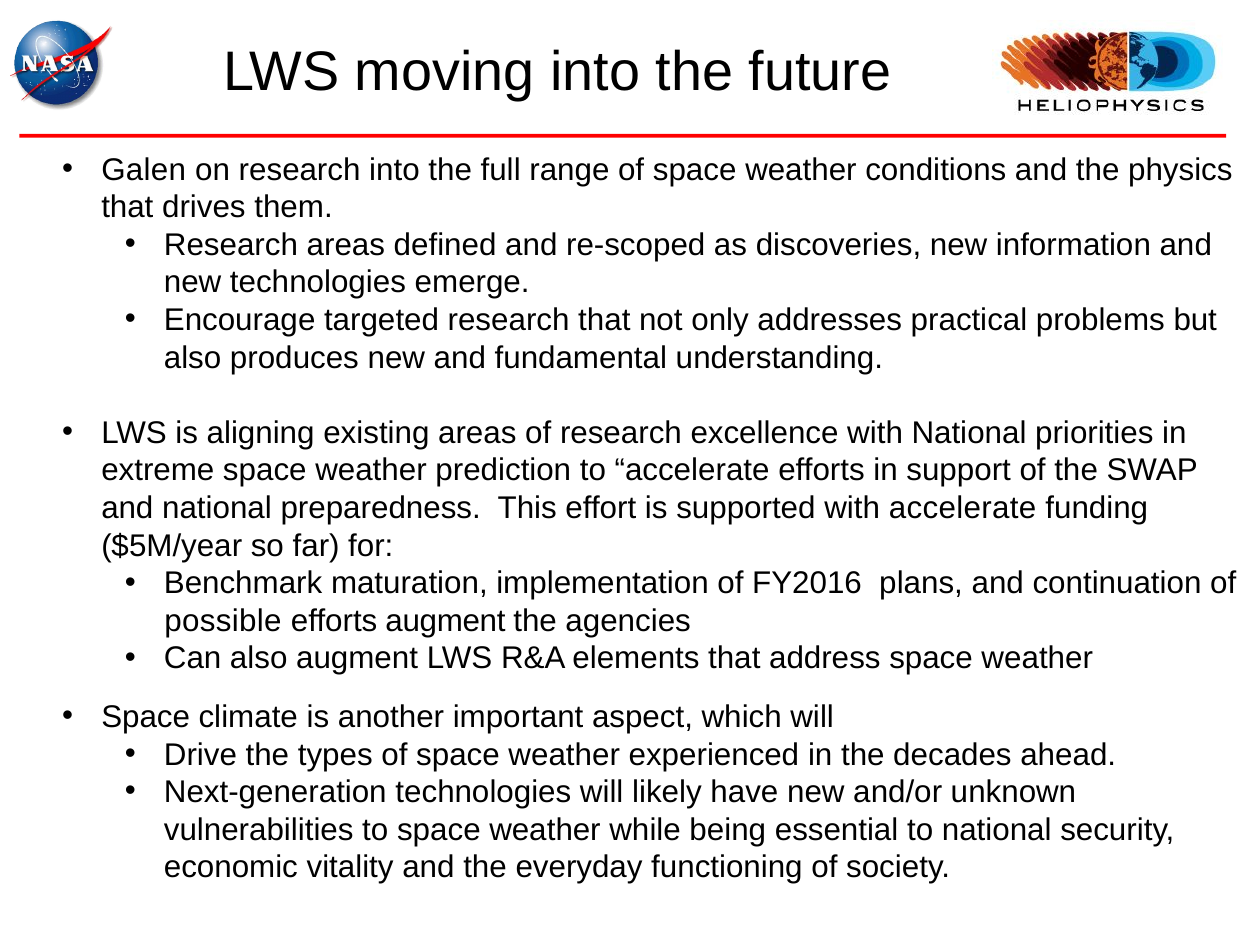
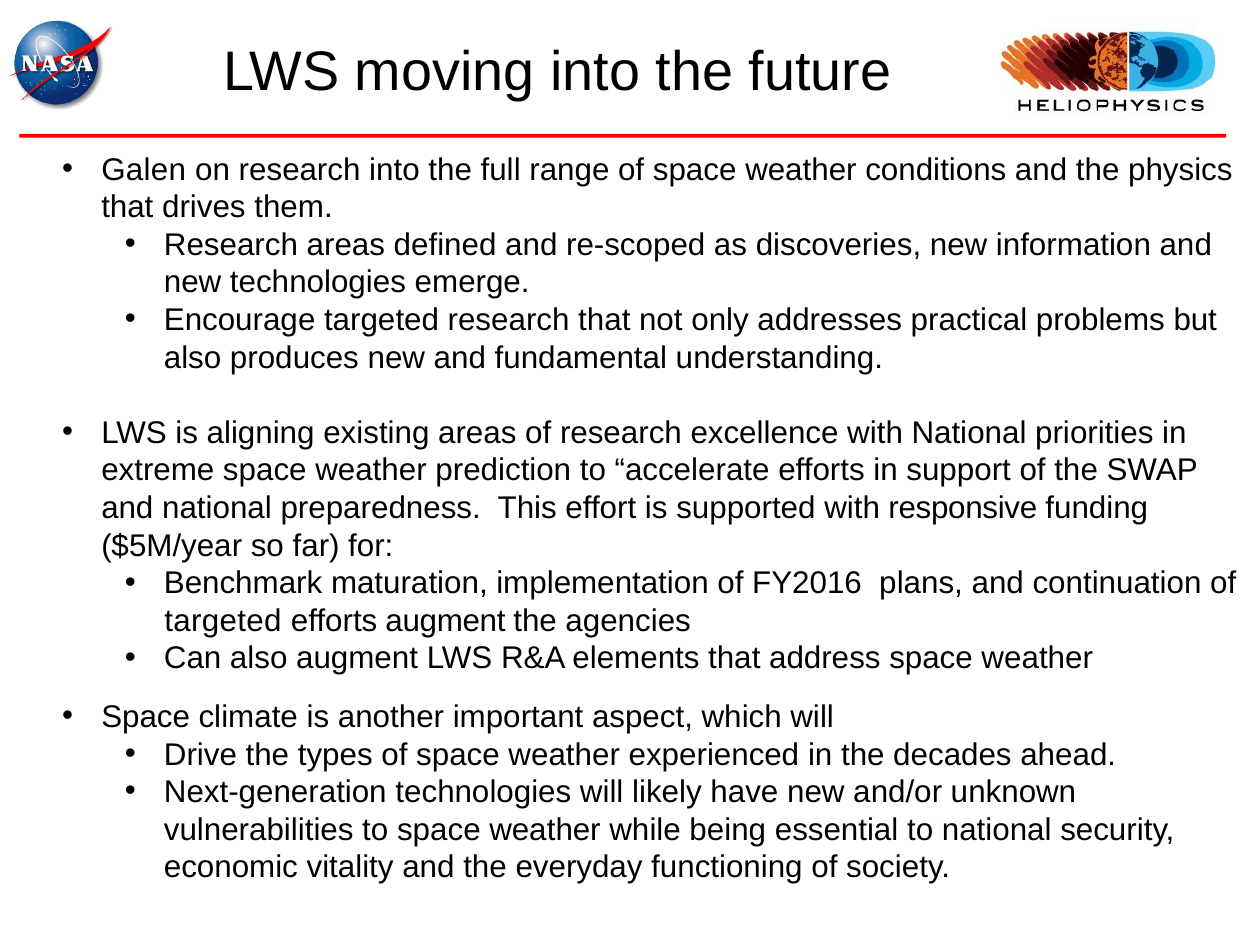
with accelerate: accelerate -> responsive (963, 508)
possible: possible -> targeted (223, 621)
